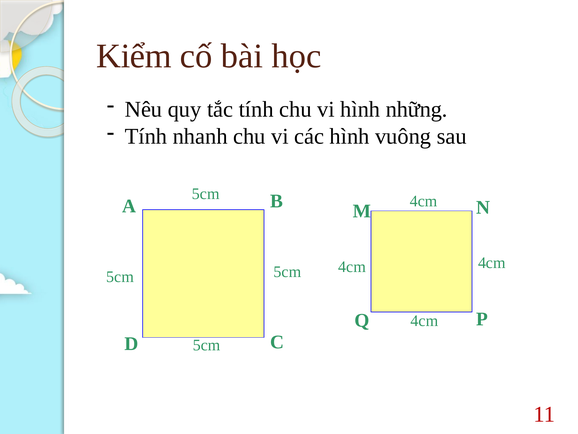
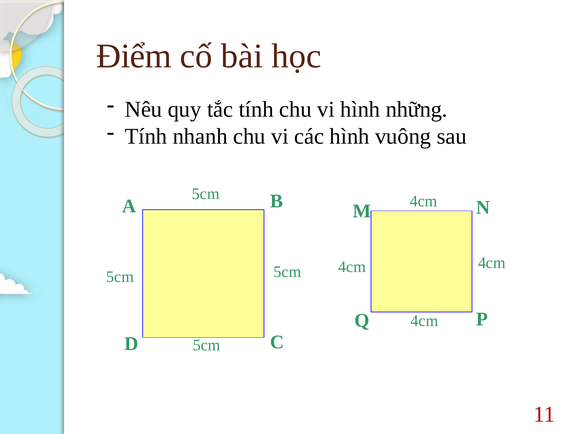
Kiểm: Kiểm -> Điểm (134, 56)
